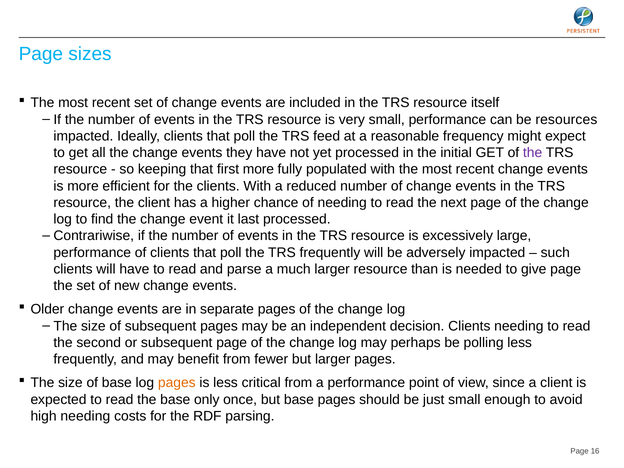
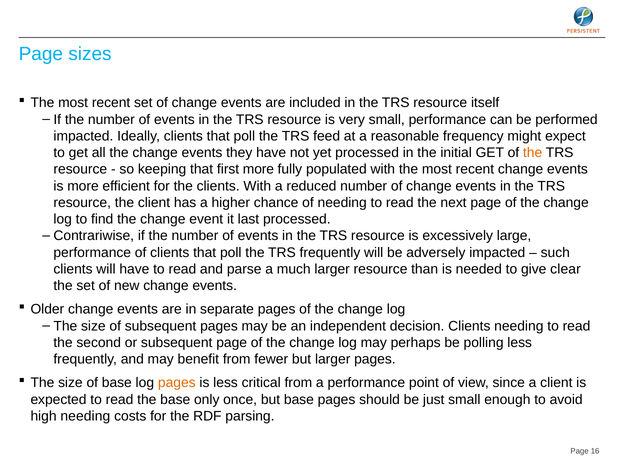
resources: resources -> performed (566, 119)
the colour: purple -> orange (533, 153)
give page: page -> clear (566, 269)
